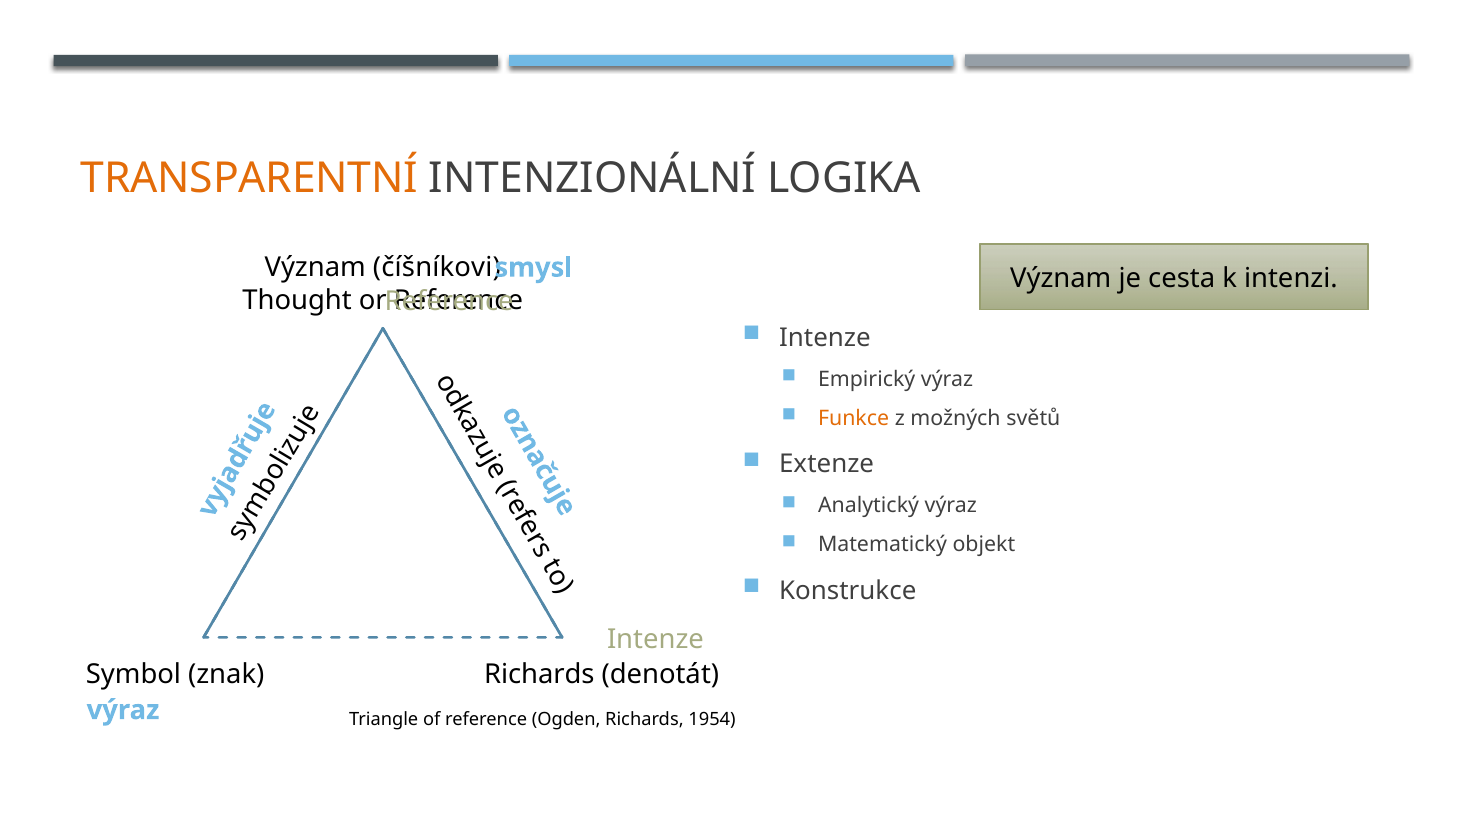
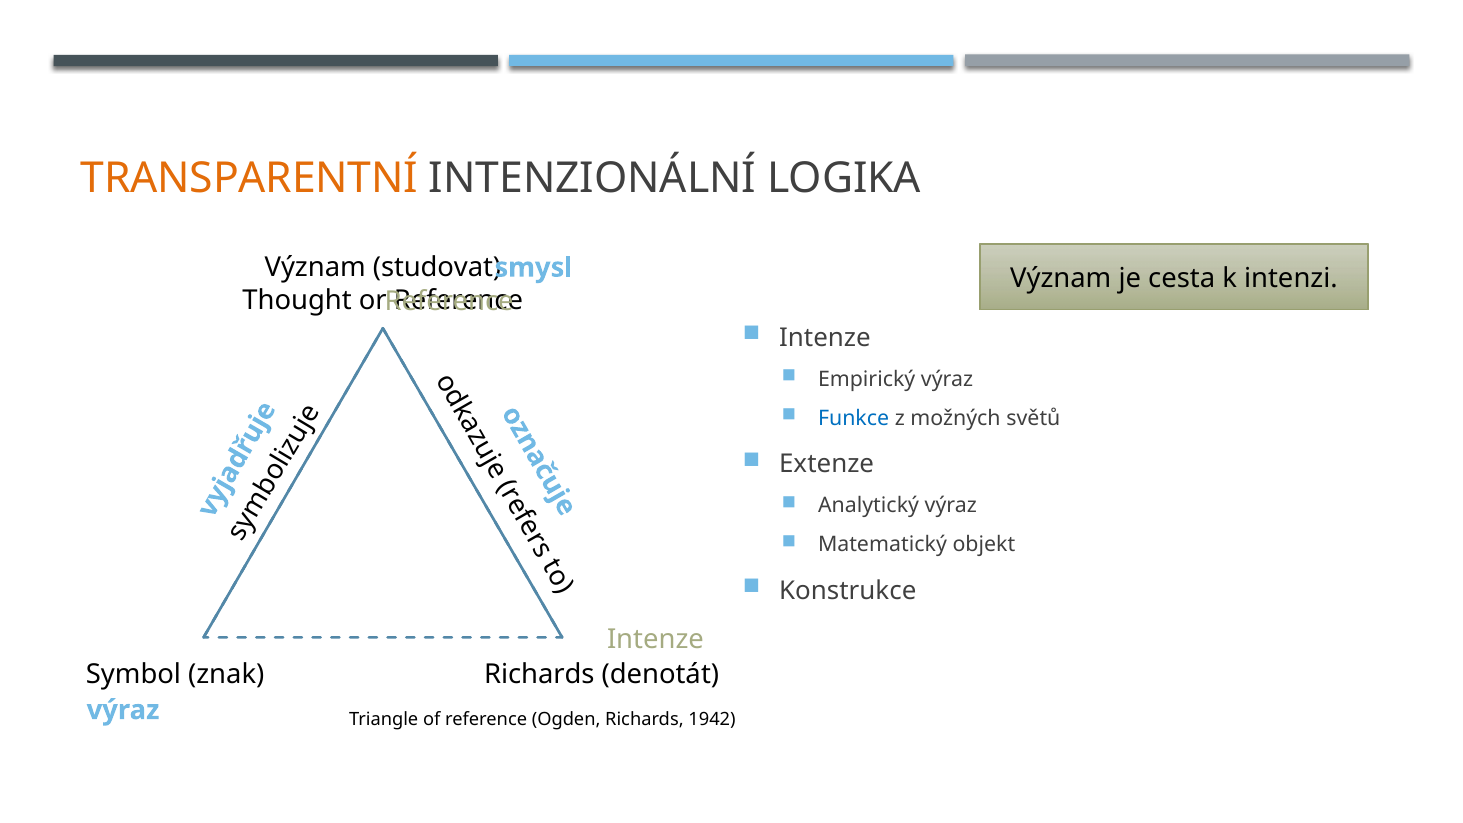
číšníkovi: číšníkovi -> studovat (437, 268)
Funkce colour: orange -> blue (854, 418)
1954: 1954 -> 1942 (712, 720)
